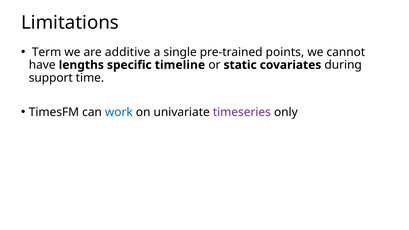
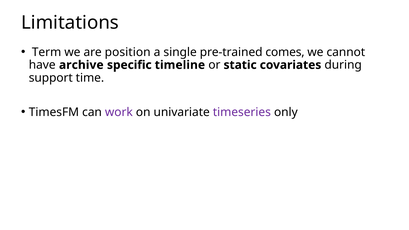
additive: additive -> position (128, 52)
points: points -> comes (285, 52)
lengths: lengths -> archive (81, 65)
work colour: blue -> purple (119, 112)
